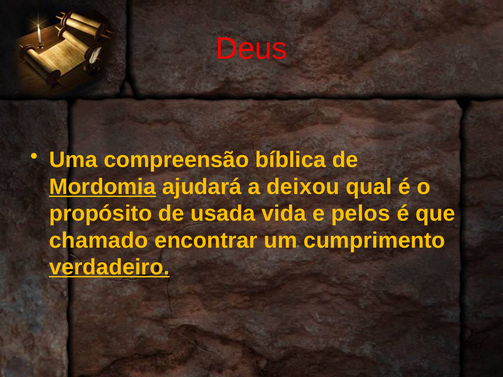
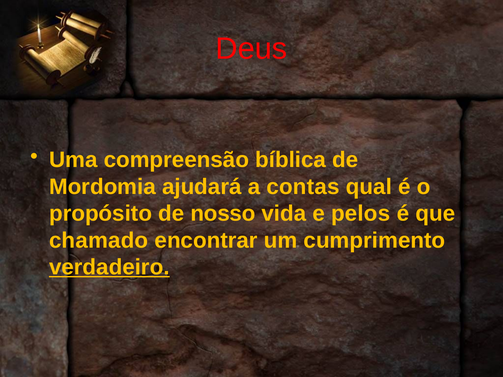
Mordomia underline: present -> none (102, 187)
deixou: deixou -> contas (303, 187)
usada: usada -> nosso (223, 214)
